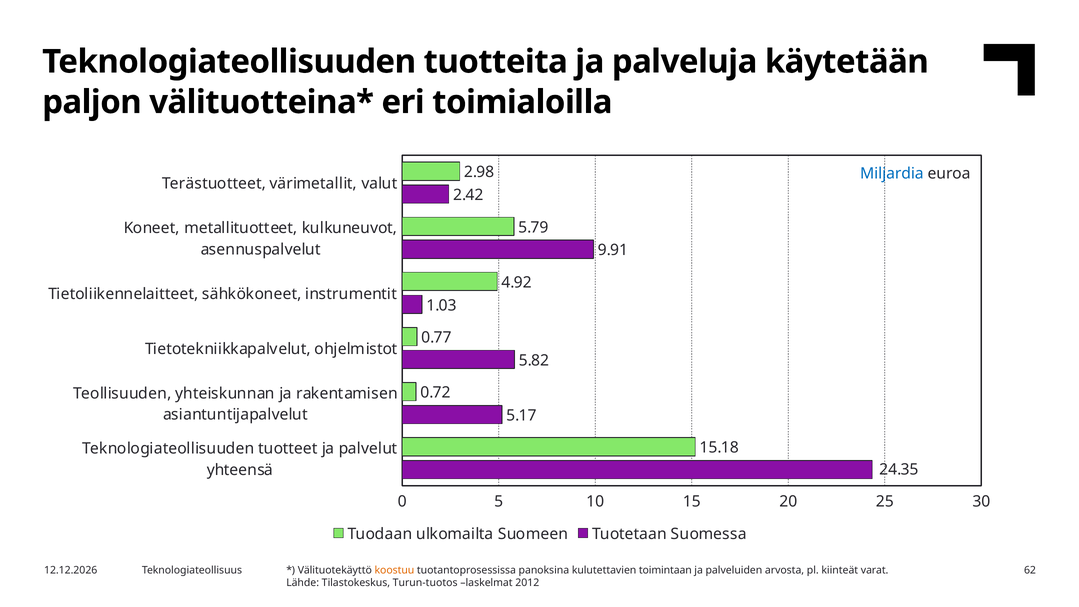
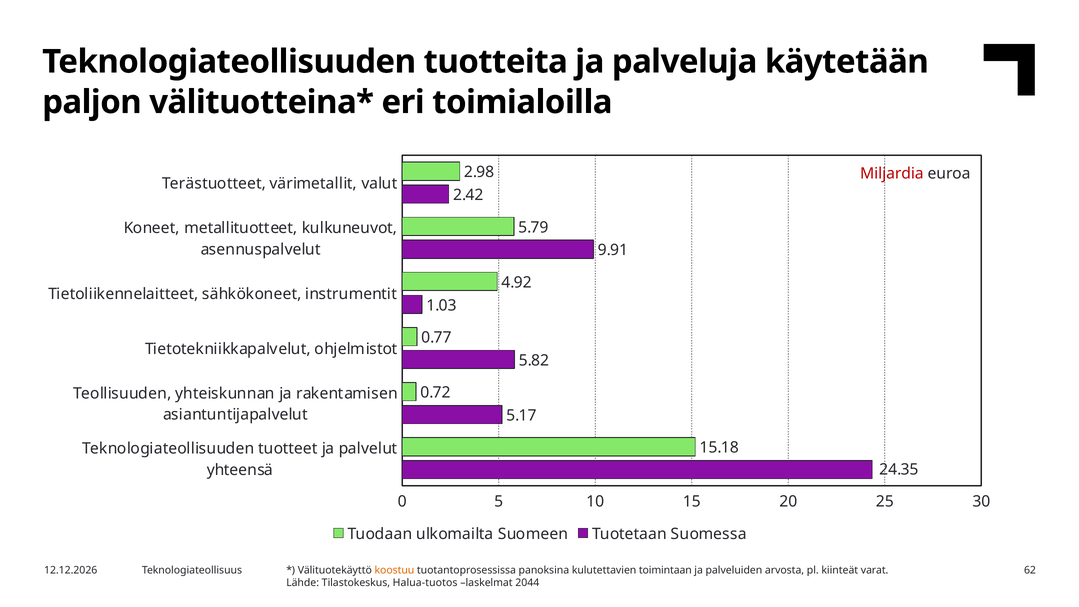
Miljardia colour: blue -> red (892, 174)
Turun-tuotos: Turun-tuotos -> Halua-tuotos (425, 583)
2012: 2012 -> 2044 (527, 583)
